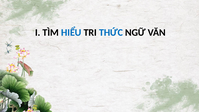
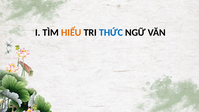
HIỂU colour: blue -> orange (71, 32)
